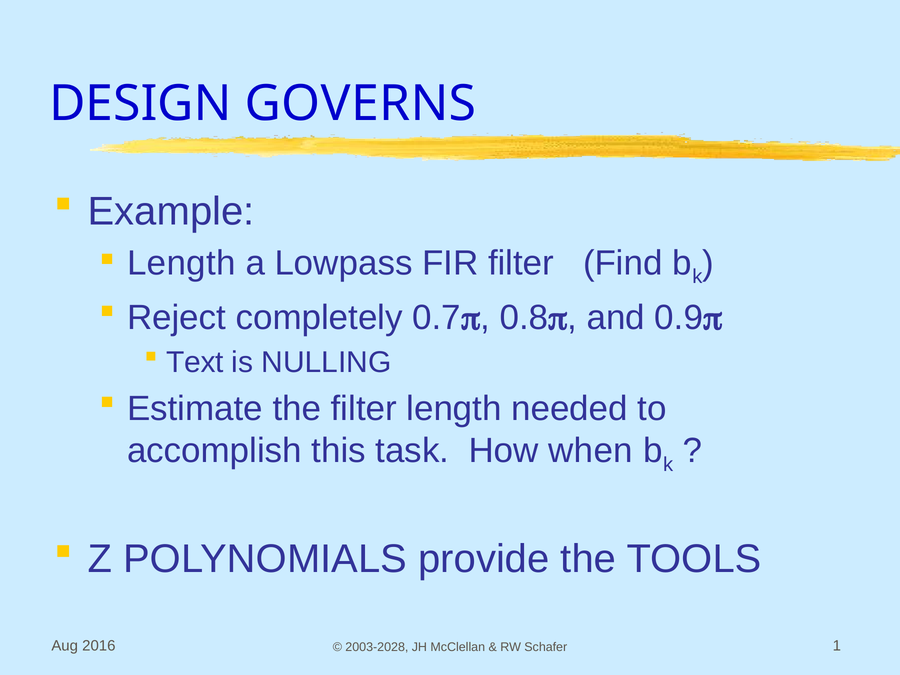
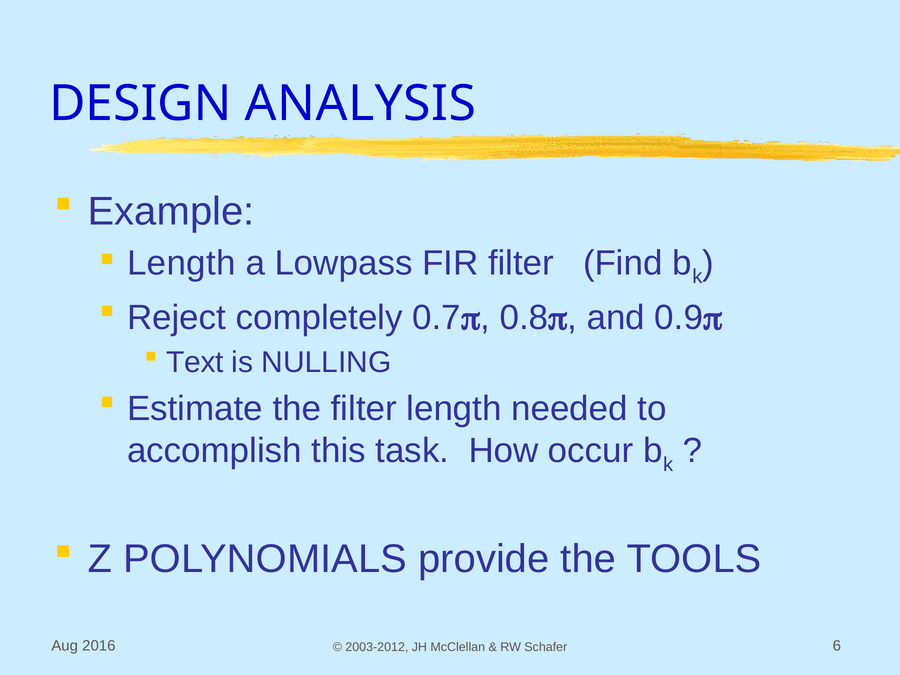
GOVERNS: GOVERNS -> ANALYSIS (361, 104)
when: when -> occur (591, 451)
2003-2028: 2003-2028 -> 2003-2012 (377, 647)
1: 1 -> 6 (837, 646)
